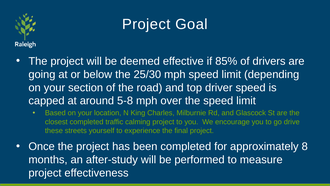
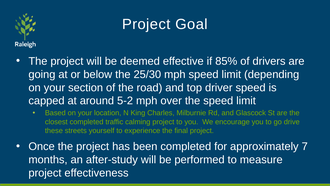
5-8: 5-8 -> 5-2 (125, 101)
8: 8 -> 7 (305, 146)
